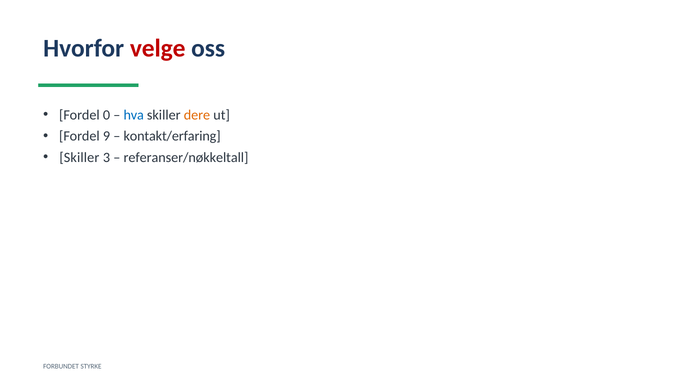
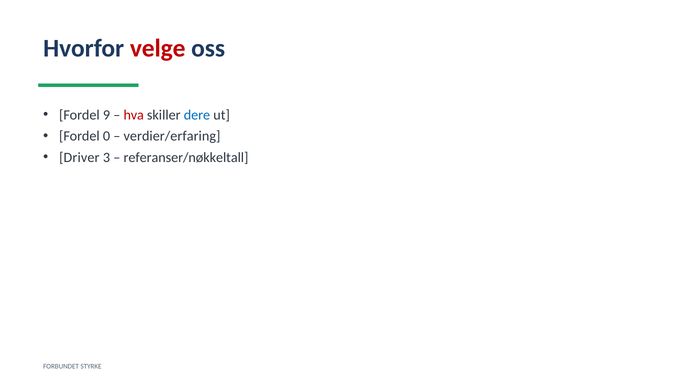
0: 0 -> 9 (106, 115)
hva colour: blue -> red (134, 115)
dere colour: orange -> blue (197, 115)
9: 9 -> 0 (106, 136)
kontakt/erfaring: kontakt/erfaring -> verdier/erfaring (172, 136)
Skiller: Skiller -> Driver (79, 157)
